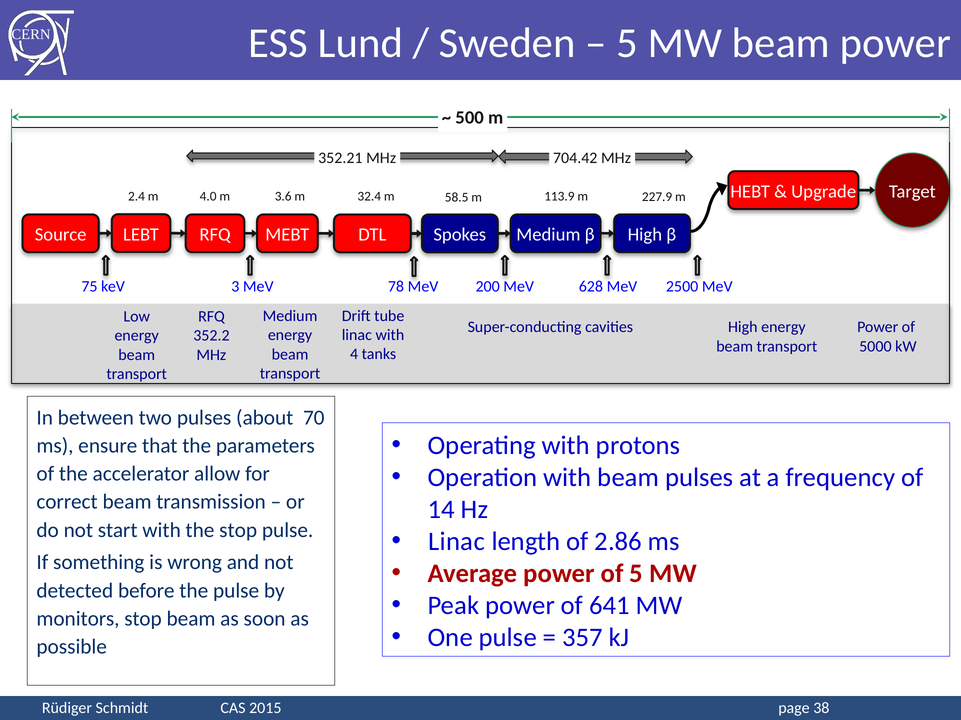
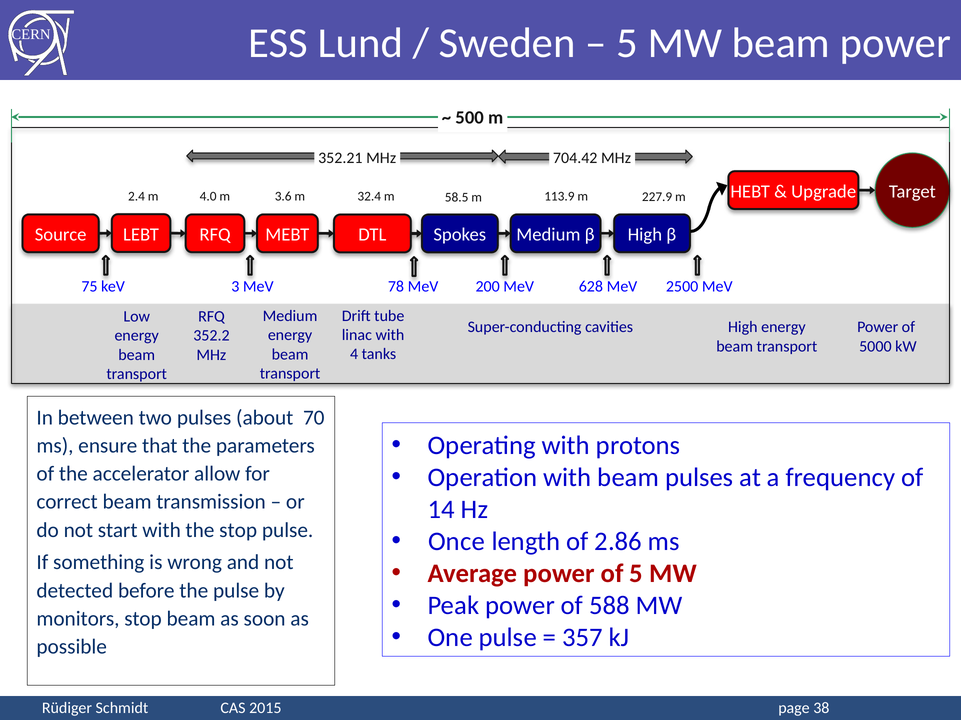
Linac: Linac -> Once (457, 542)
641: 641 -> 588 (609, 606)
